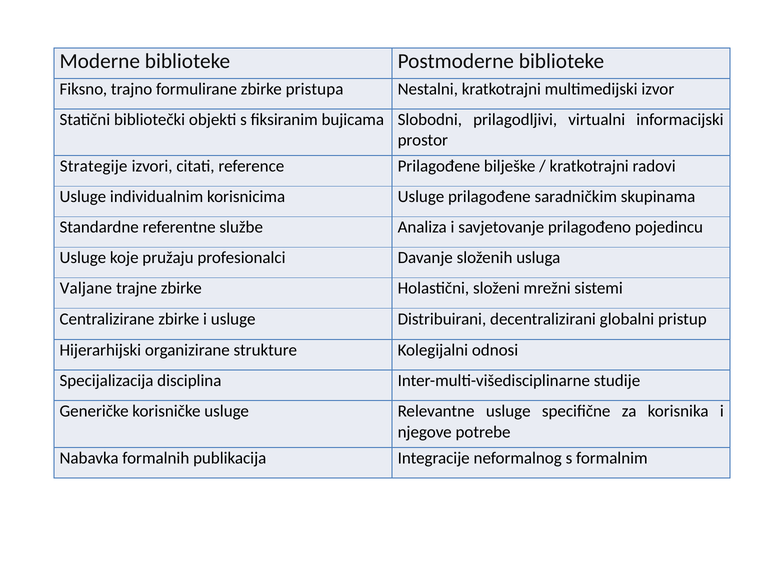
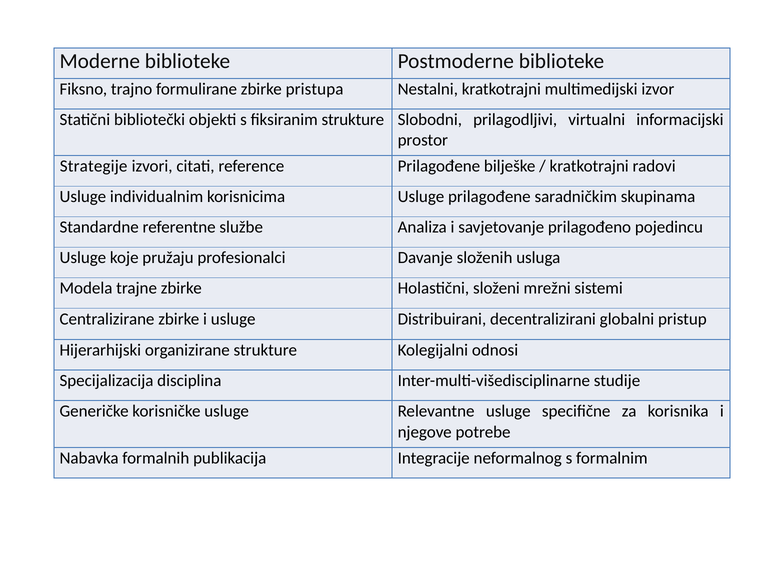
fiksiranim bujicama: bujicama -> strukture (353, 119)
Valjane: Valjane -> Modela (86, 288)
